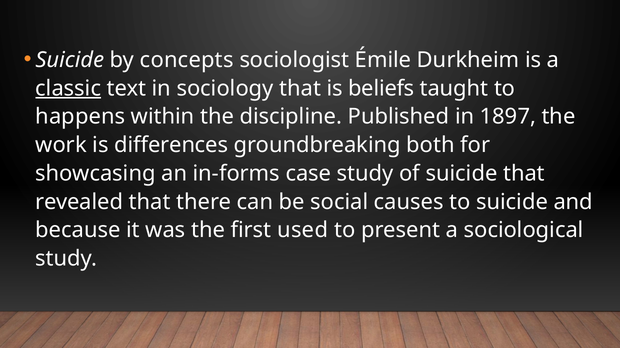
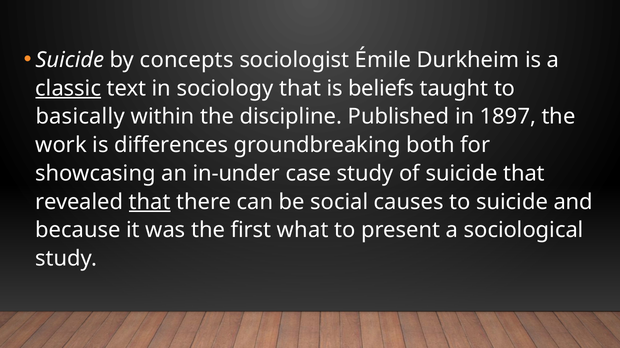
happens: happens -> basically (80, 117)
in-forms: in-forms -> in-under (236, 174)
that underline: none -> present (150, 202)
used: used -> what (303, 231)
